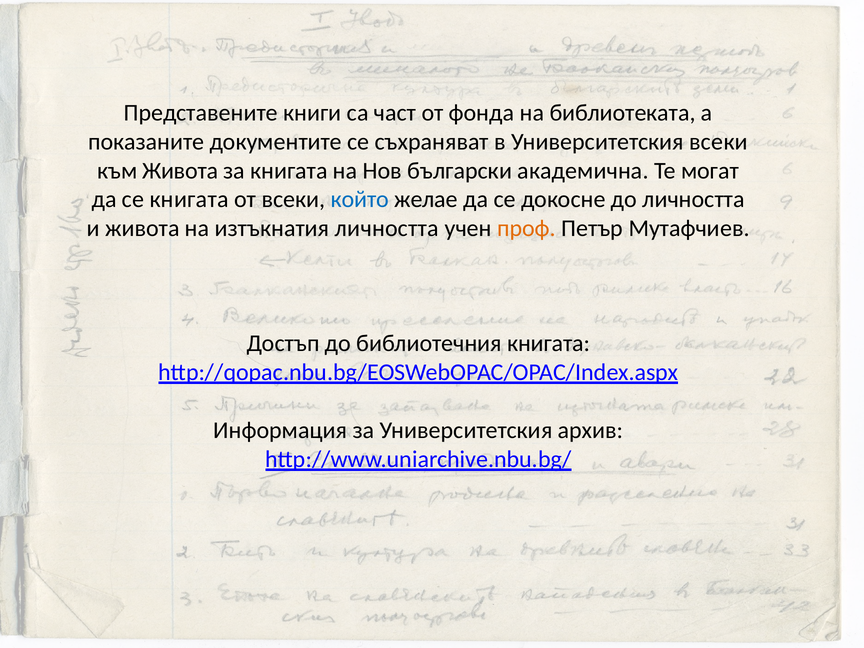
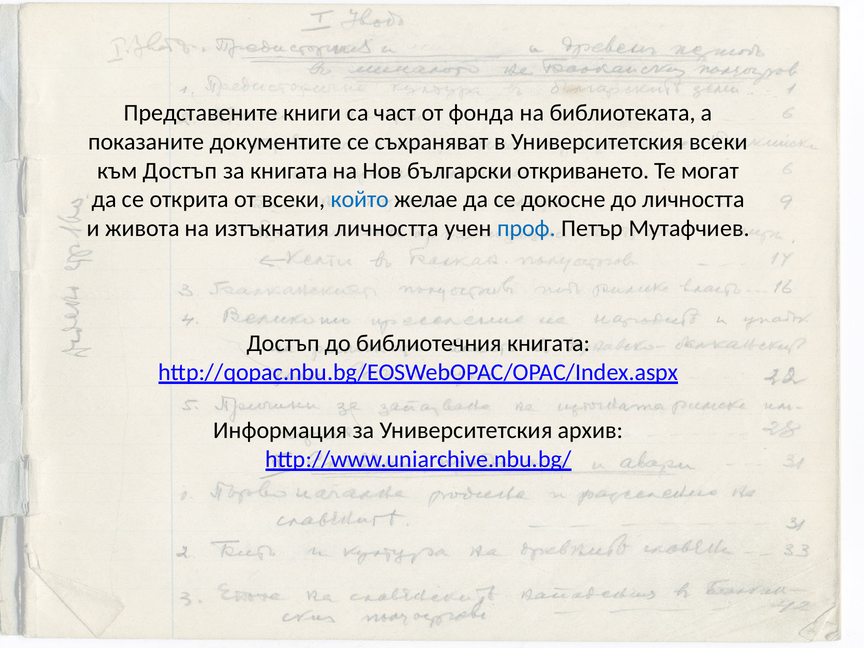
към Живота: Живота -> Достъп (180, 171)
академична: академична -> откриването (583, 171)
се книгата: книгата -> открита (189, 199)
проф colour: orange -> blue (527, 228)
